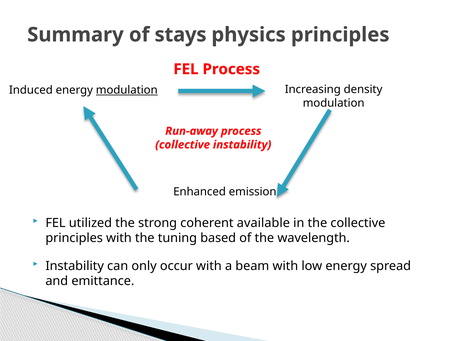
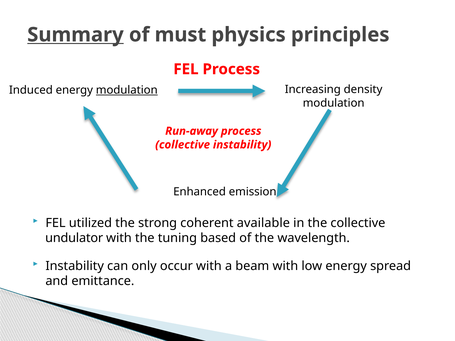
Summary underline: none -> present (75, 35)
stays: stays -> must (180, 35)
principles: principles -> undulator (74, 238)
